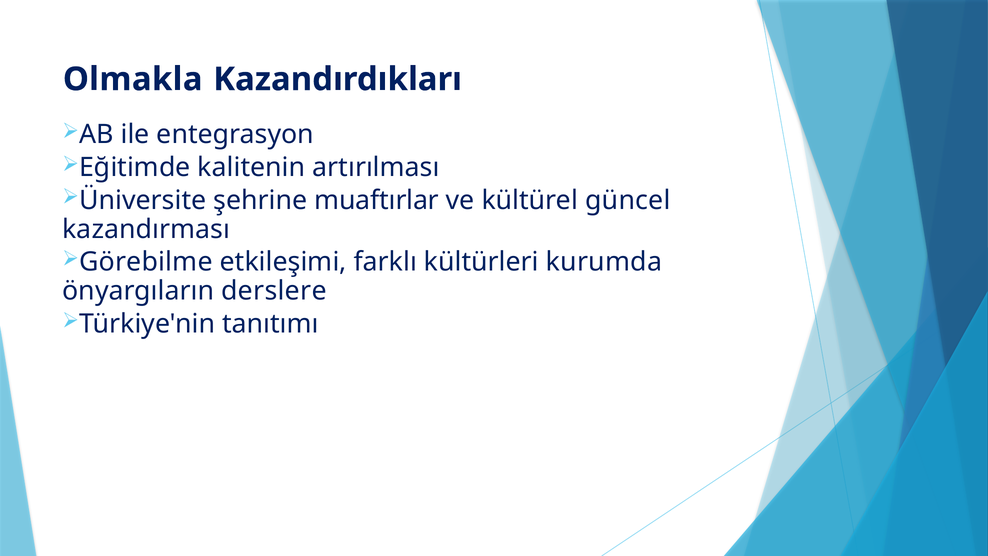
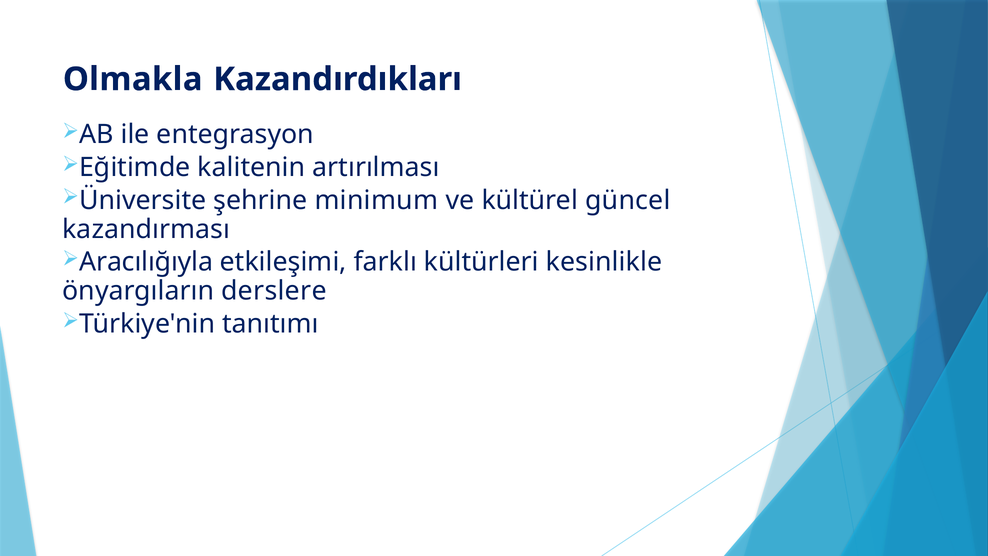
muaftırlar: muaftırlar -> minimum (376, 200)
Görebilme: Görebilme -> Aracılığıyla (146, 262)
kurumda: kurumda -> kesinlikle (604, 262)
